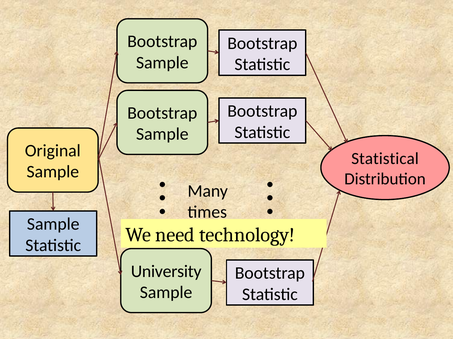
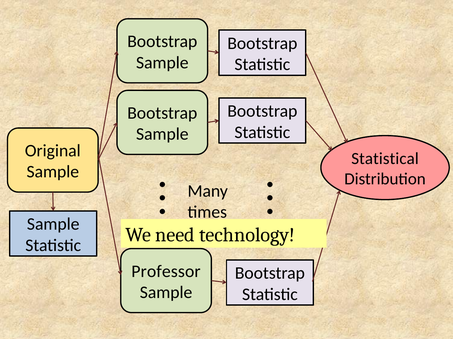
University: University -> Professor (166, 272)
